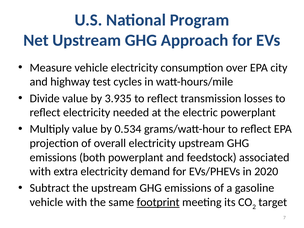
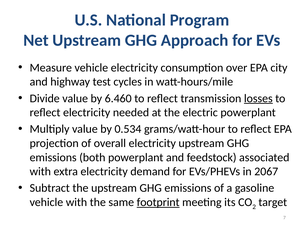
3.935: 3.935 -> 6.460 (118, 98)
losses underline: none -> present (258, 98)
2020: 2020 -> 2067 (266, 172)
